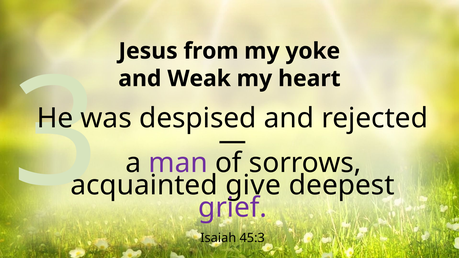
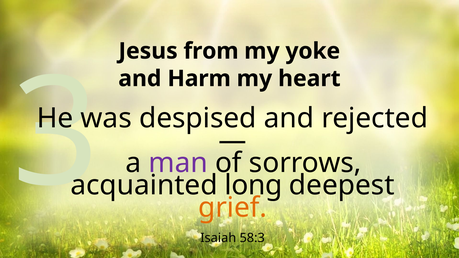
Weak: Weak -> Harm (199, 79)
give: give -> long (253, 185)
grief colour: purple -> orange (233, 208)
45:3: 45:3 -> 58:3 (252, 238)
